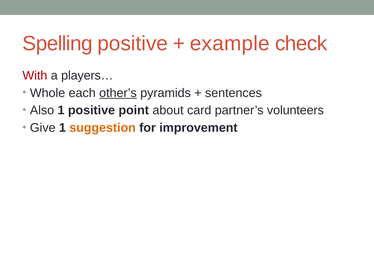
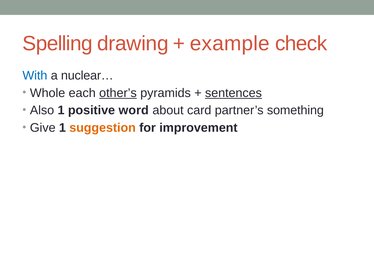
Spelling positive: positive -> drawing (133, 44)
With colour: red -> blue (35, 76)
players…: players… -> nuclear… (87, 76)
sentences underline: none -> present (233, 93)
point: point -> word (134, 111)
volunteers: volunteers -> something (295, 111)
